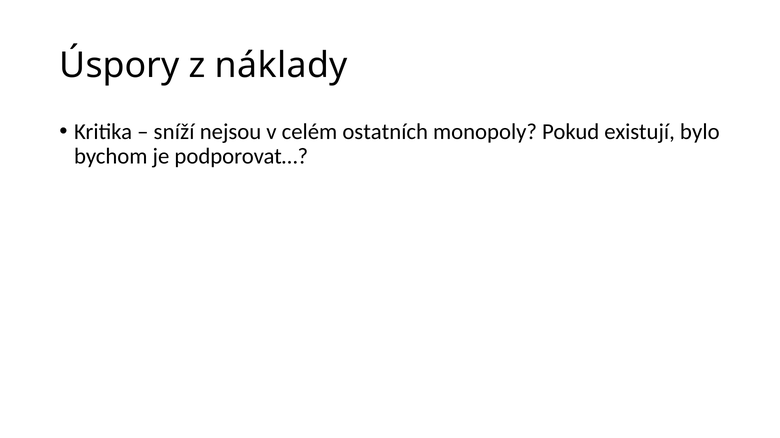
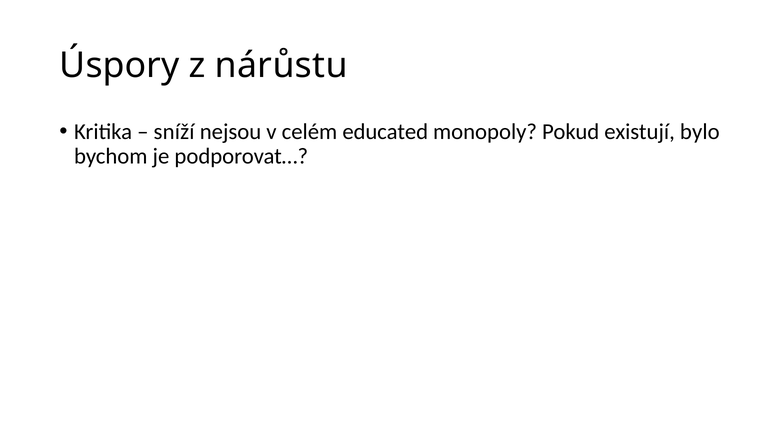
náklady: náklady -> nárůstu (281, 66)
ostatních: ostatních -> educated (385, 132)
